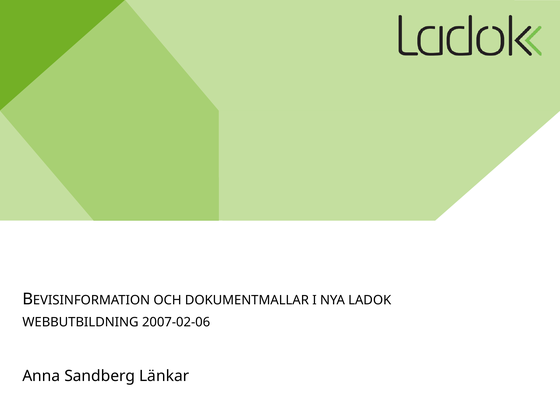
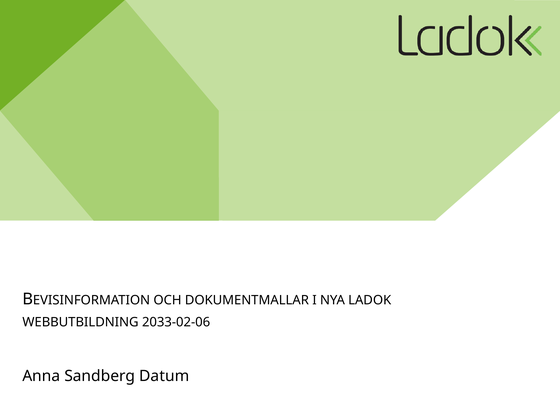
2007-02-06: 2007-02-06 -> 2033-02-06 (176, 322)
Länkar: Länkar -> Datum (164, 376)
